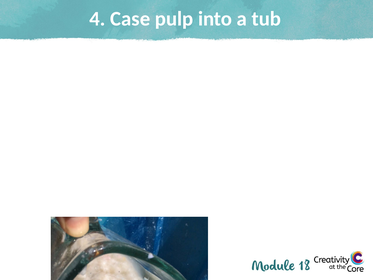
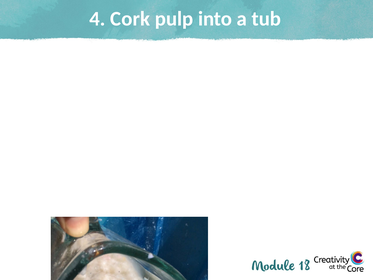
Case: Case -> Cork (130, 19)
